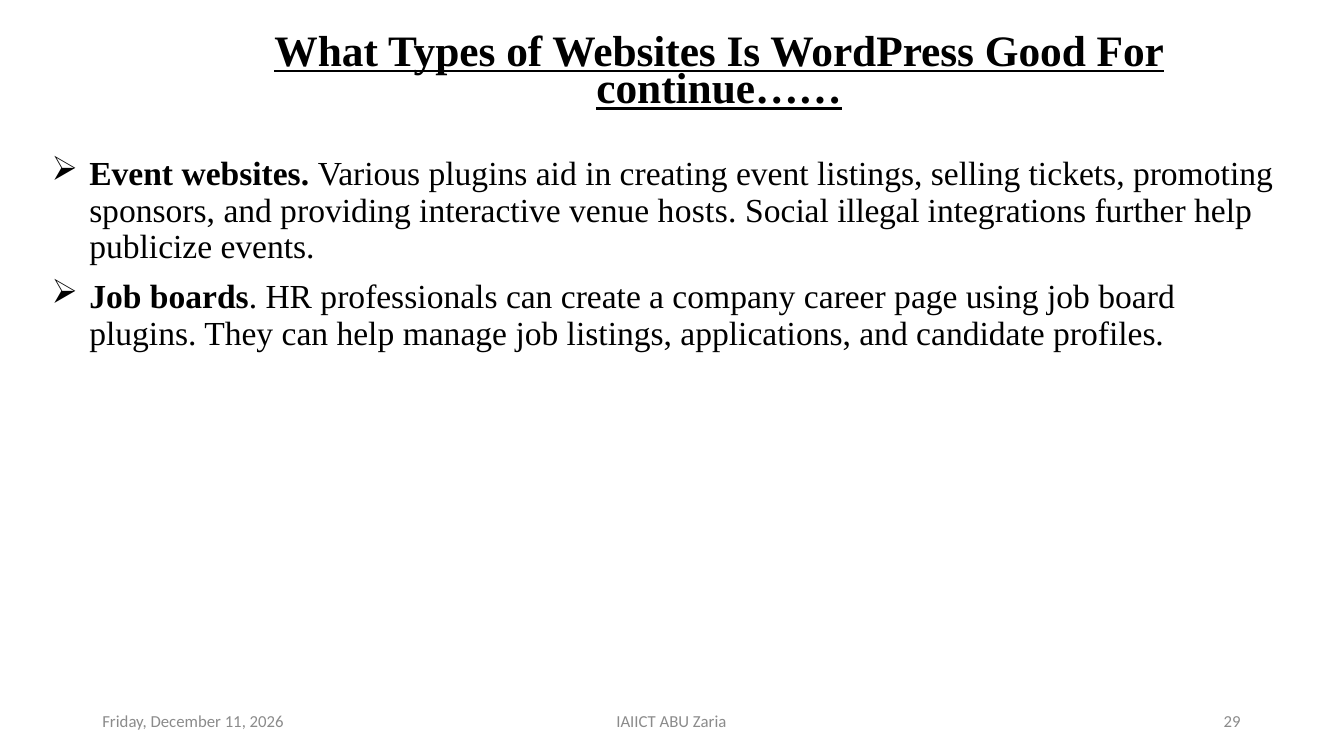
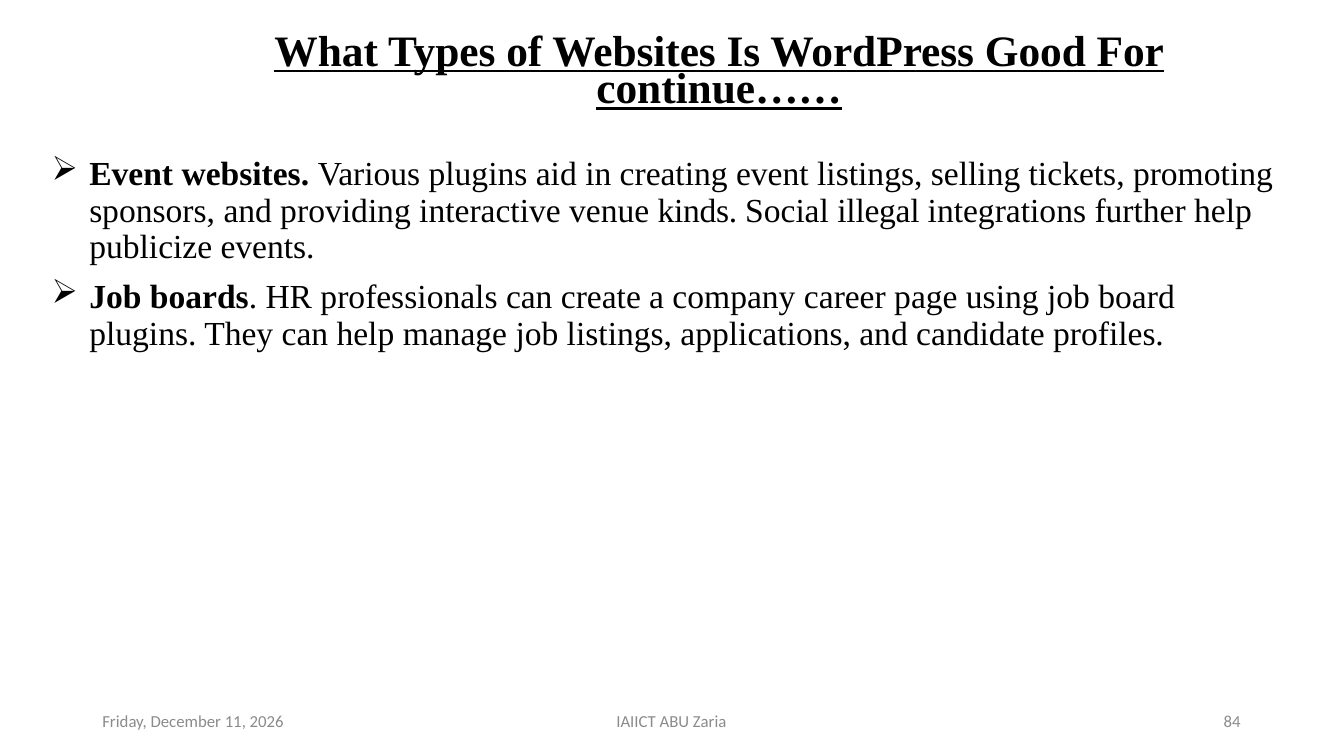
hosts: hosts -> kinds (697, 211)
29: 29 -> 84 (1232, 721)
